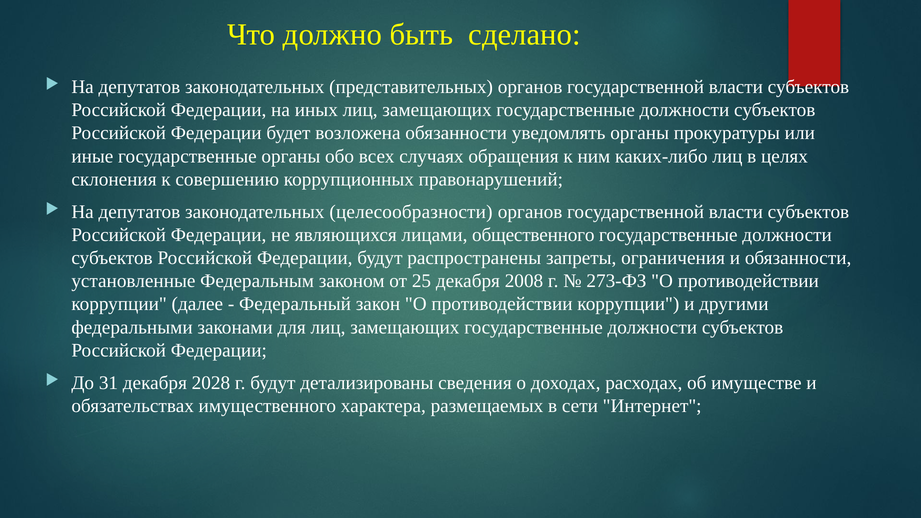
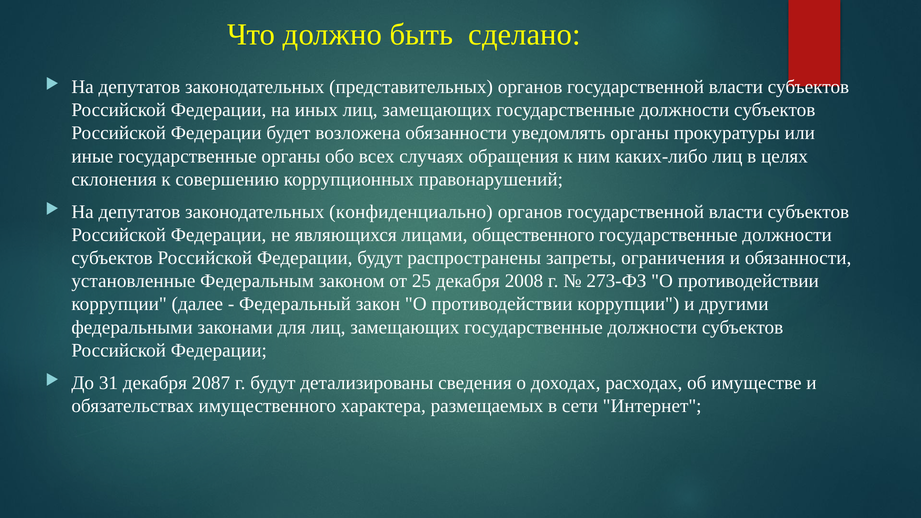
целесообразности: целесообразности -> конфиденциально (411, 212)
2028: 2028 -> 2087 (211, 383)
